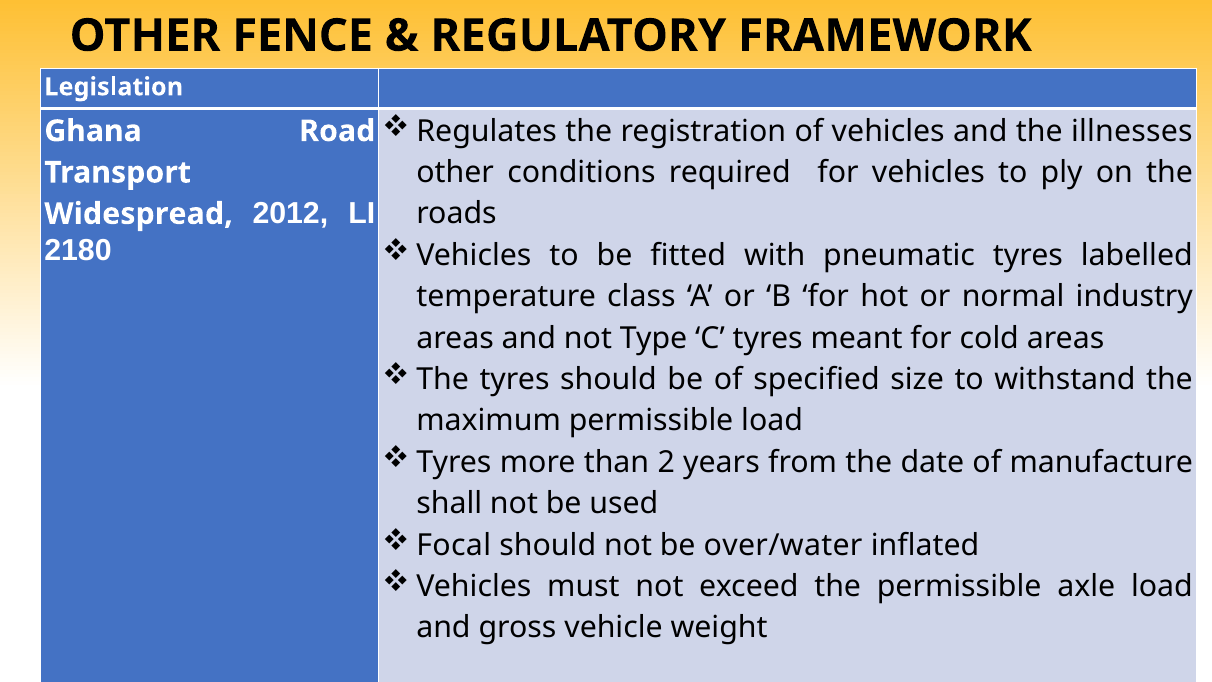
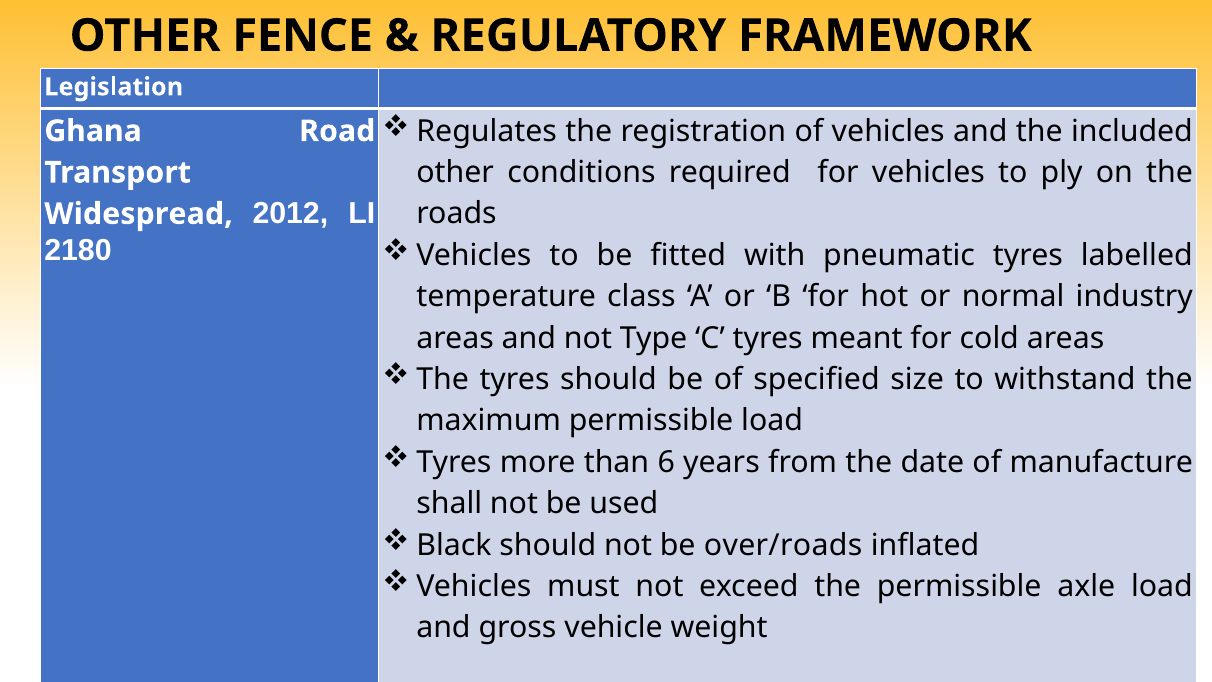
illnesses: illnesses -> included (1132, 131)
2: 2 -> 6 (666, 462)
Focal: Focal -> Black (454, 545)
over/water: over/water -> over/roads (783, 545)
